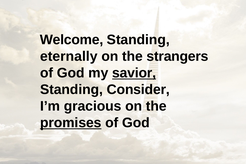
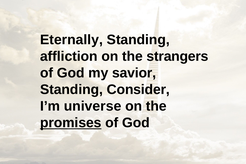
Welcome: Welcome -> Eternally (71, 40)
eternally: eternally -> affliction (69, 56)
savior underline: present -> none (134, 73)
gracious: gracious -> universe (93, 106)
